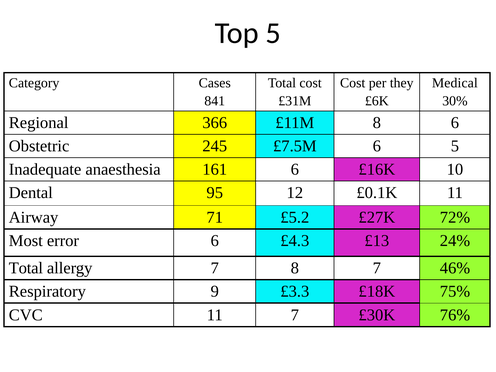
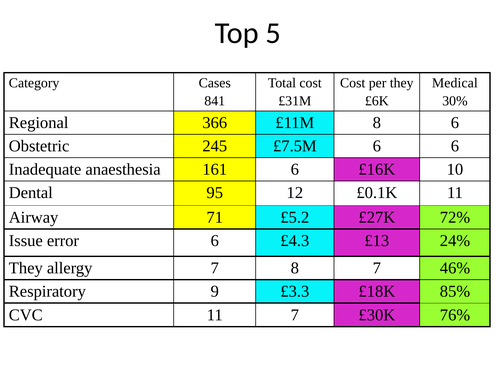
6 5: 5 -> 6 (455, 146)
Most: Most -> Issue (26, 241)
Total: Total -> They (26, 268)
75%: 75% -> 85% (455, 291)
